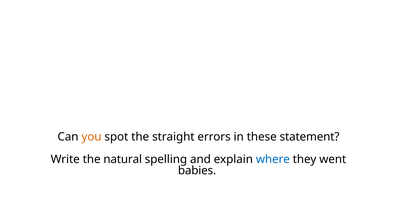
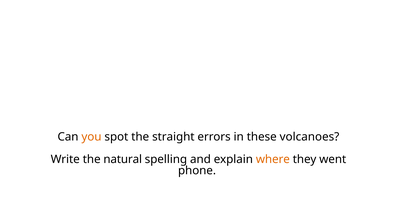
statement: statement -> volcanoes (309, 137)
where colour: blue -> orange (273, 160)
babies: babies -> phone (197, 171)
